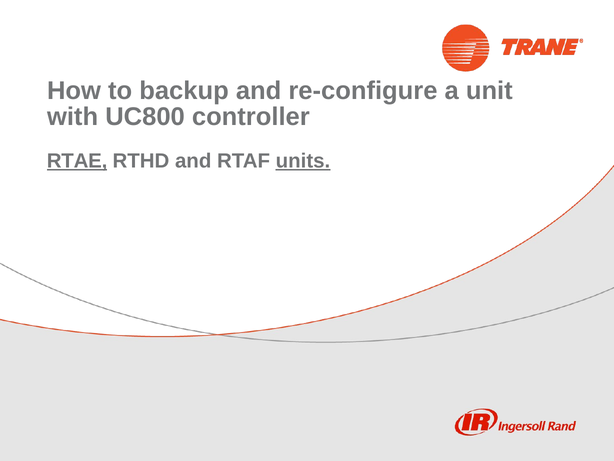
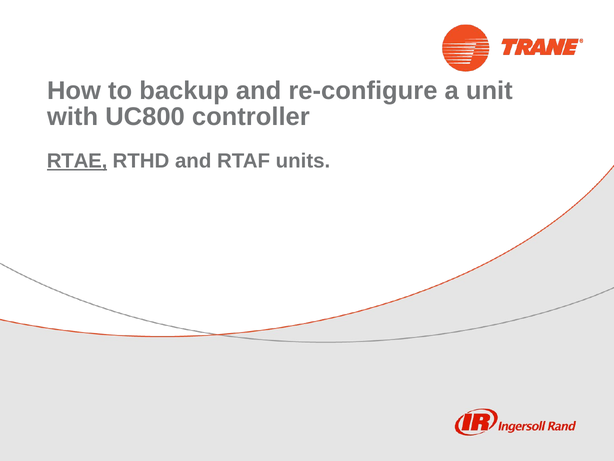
units underline: present -> none (303, 161)
